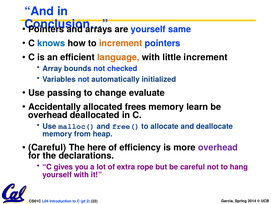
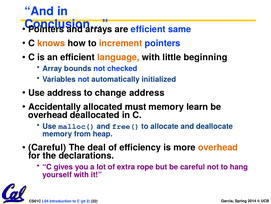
are yourself: yourself -> efficient (148, 29)
knows colour: blue -> orange (51, 43)
little increment: increment -> beginning (206, 57)
Use passing: passing -> address (64, 92)
change evaluate: evaluate -> address (147, 92)
frees: frees -> must (136, 106)
here: here -> deal (97, 147)
overhead colour: purple -> orange (218, 147)
